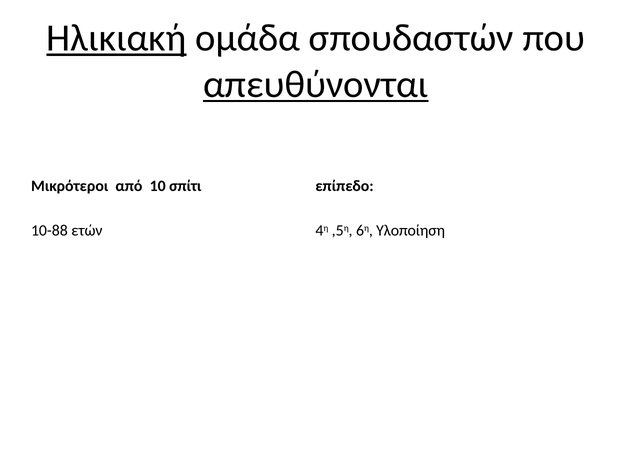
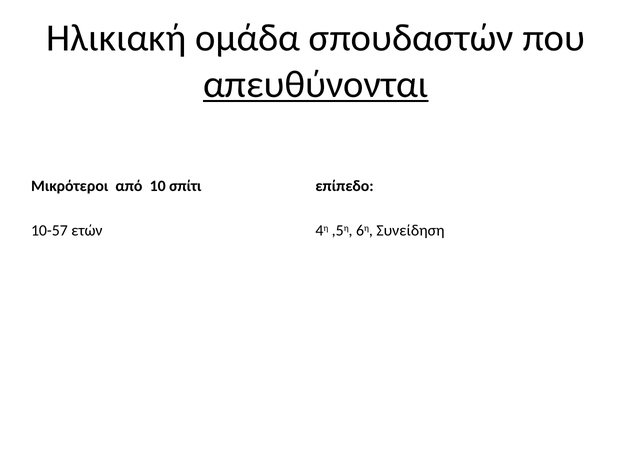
Ηλικιακή underline: present -> none (116, 38)
10-88: 10-88 -> 10-57 (49, 231)
Υλοποίηση: Υλοποίηση -> Συνείδηση (410, 231)
